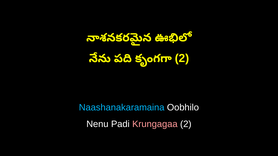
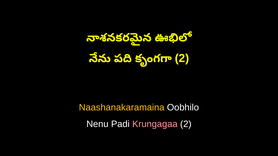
Naashanakaramaina colour: light blue -> yellow (122, 108)
